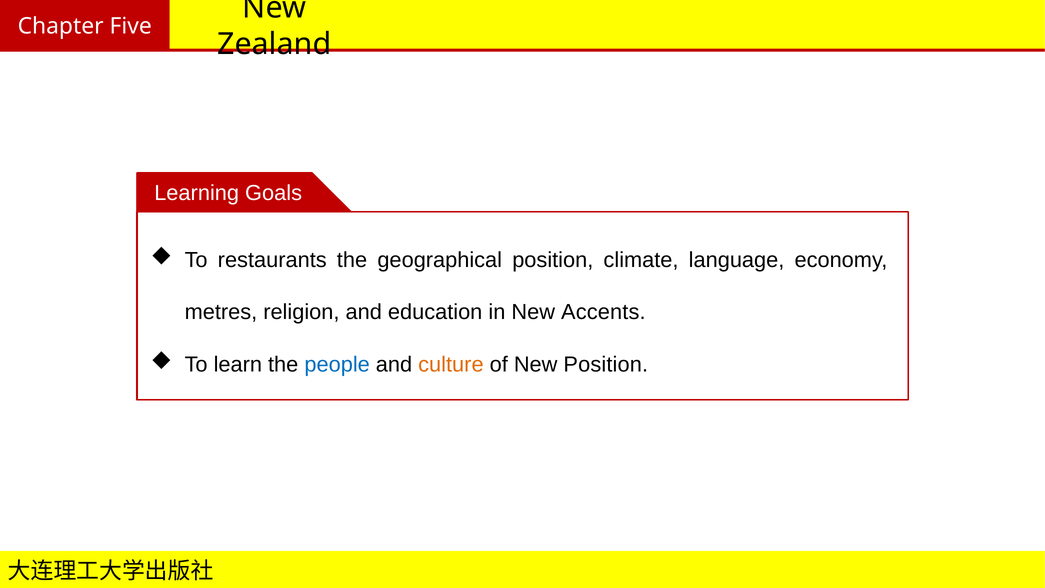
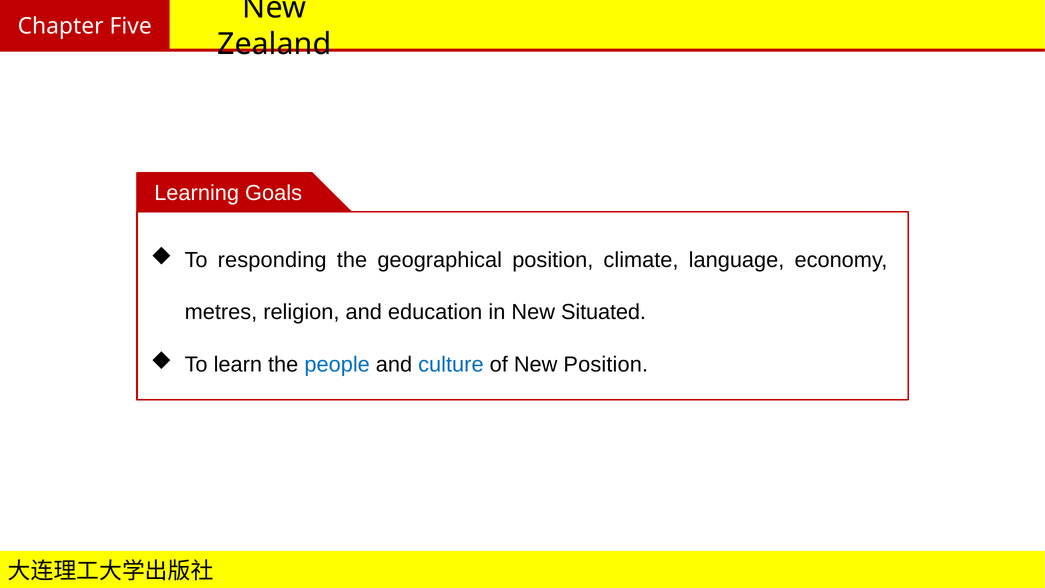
restaurants: restaurants -> responding (272, 260)
Accents: Accents -> Situated (604, 313)
culture colour: orange -> blue (451, 365)
